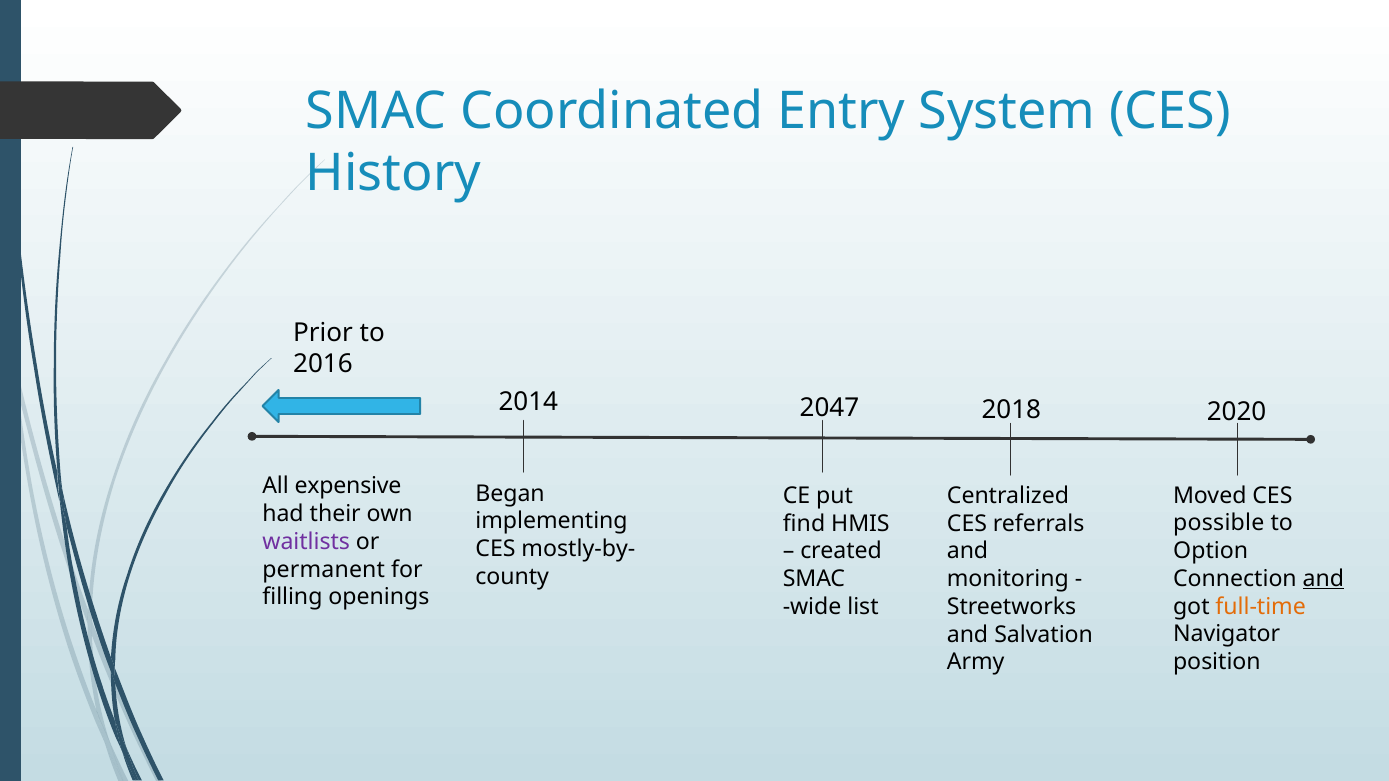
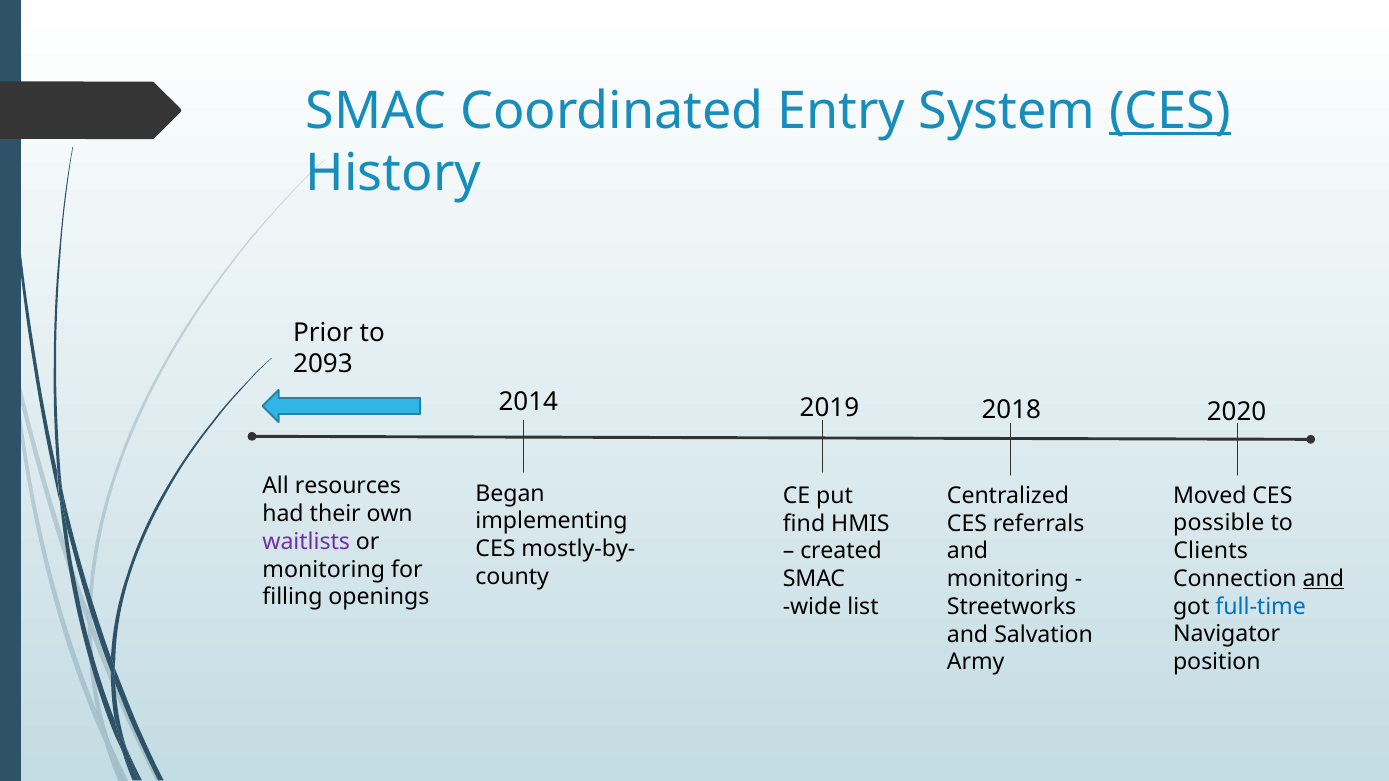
CES underline: none -> present (1170, 111)
2016: 2016 -> 2093 (323, 365)
2047: 2047 -> 2019 (829, 408)
expensive: expensive -> resources (348, 486)
Option: Option -> Clients (1211, 551)
permanent: permanent -> monitoring (324, 570)
full-time colour: orange -> blue (1261, 607)
